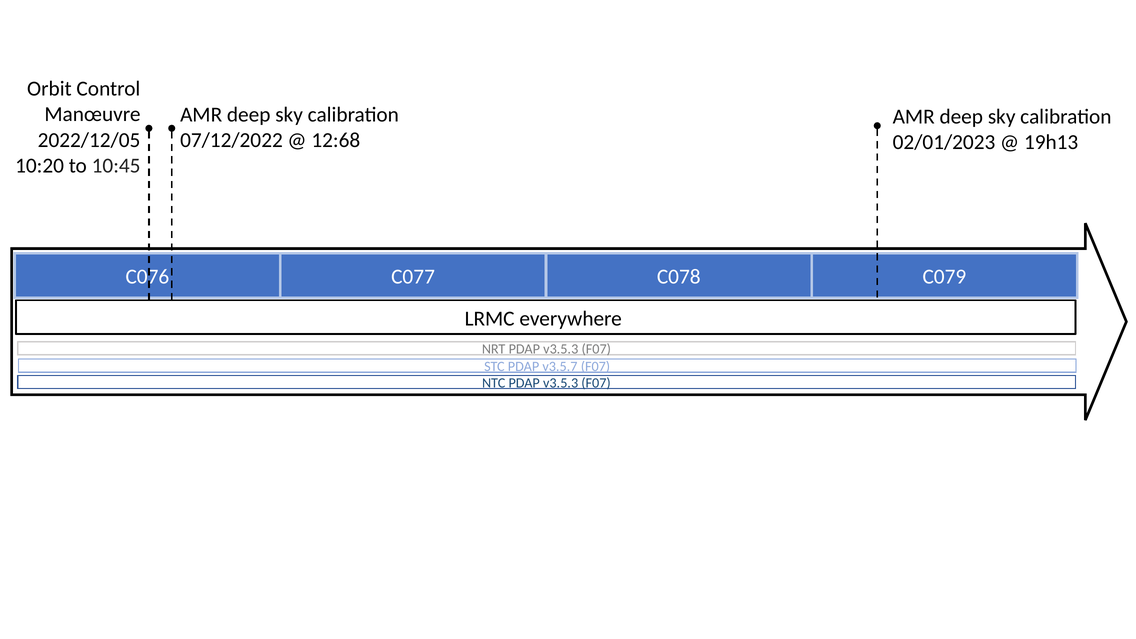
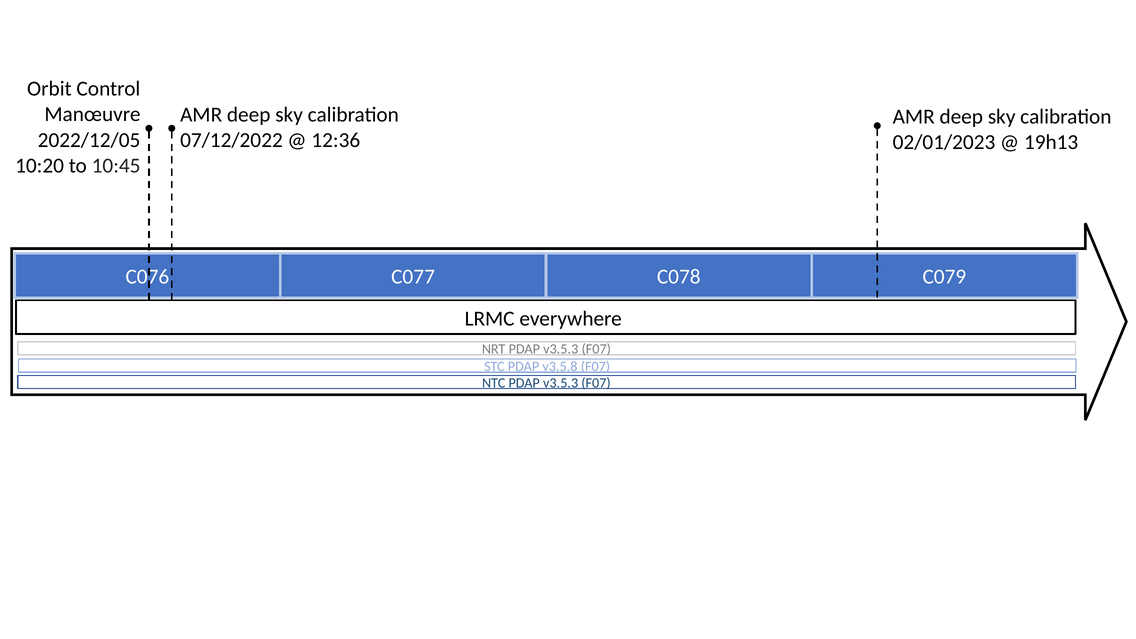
12:68: 12:68 -> 12:36 (336, 140)
v3.5.7: v3.5.7 -> v3.5.8 (560, 367)
